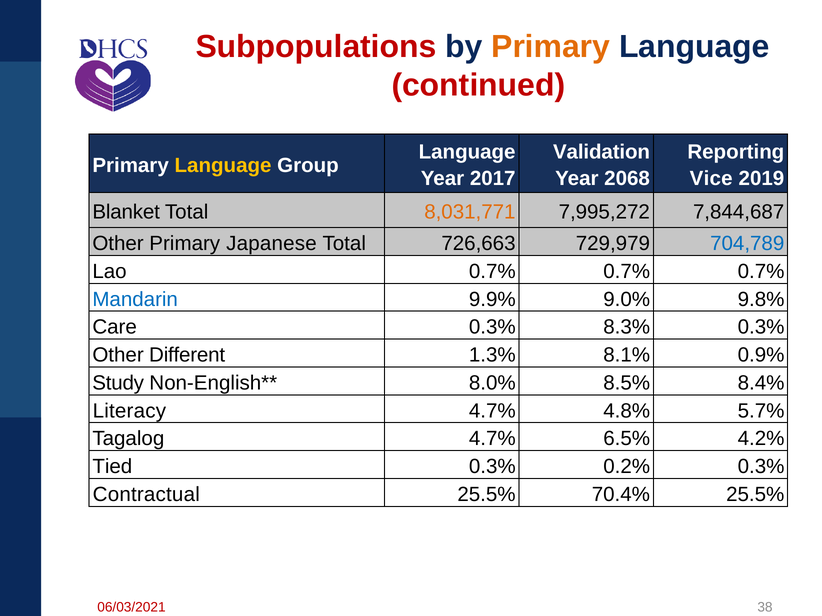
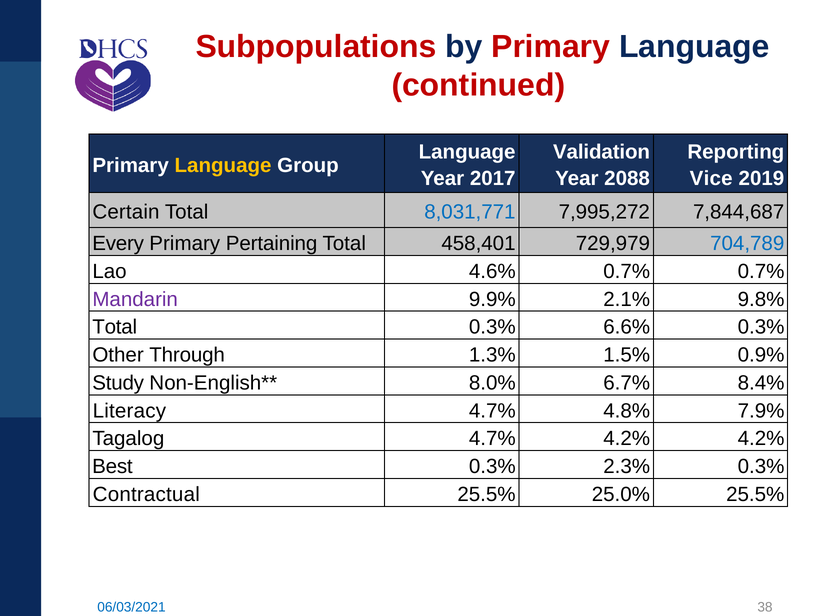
Primary colour: orange -> red (551, 47)
2068: 2068 -> 2088 (627, 179)
Blanket: Blanket -> Certain (126, 212)
8,031,771 colour: orange -> blue (470, 212)
Other: Other -> Every (118, 244)
Japanese: Japanese -> Pertaining (272, 244)
726,663: 726,663 -> 458,401 (479, 244)
Lao 0.7%: 0.7% -> 4.6% (492, 272)
Mandarin colour: blue -> purple (135, 300)
9.0%: 9.0% -> 2.1% (627, 300)
Care: Care -> Total (115, 327)
8.3%: 8.3% -> 6.6% (627, 327)
Different: Different -> Through (187, 355)
8.1%: 8.1% -> 1.5% (627, 355)
8.5%: 8.5% -> 6.7% (627, 383)
5.7%: 5.7% -> 7.9% (761, 411)
4.7% 6.5%: 6.5% -> 4.2% (627, 439)
Tied: Tied -> Best (112, 467)
0.2%: 0.2% -> 2.3% (627, 467)
70.4%: 70.4% -> 25.0% (621, 495)
06/03/2021 colour: red -> blue (131, 608)
